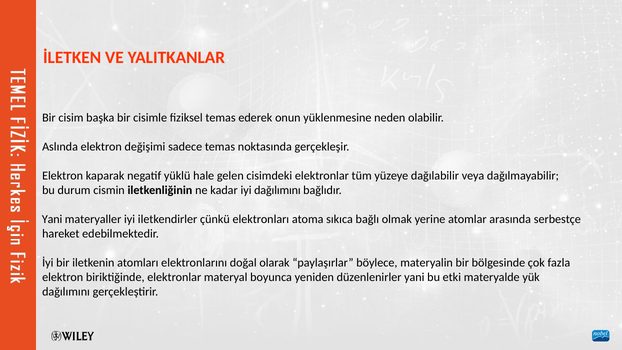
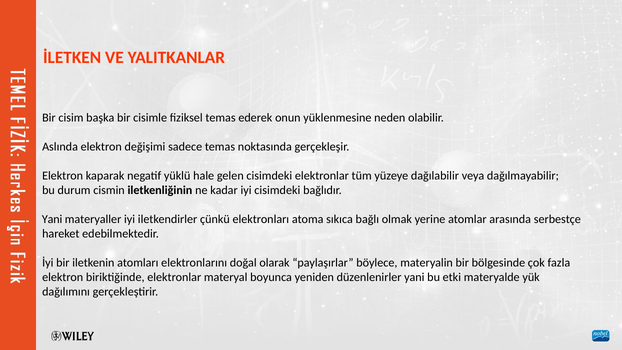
iyi dağılımını: dağılımını -> cisimdeki (277, 190)
